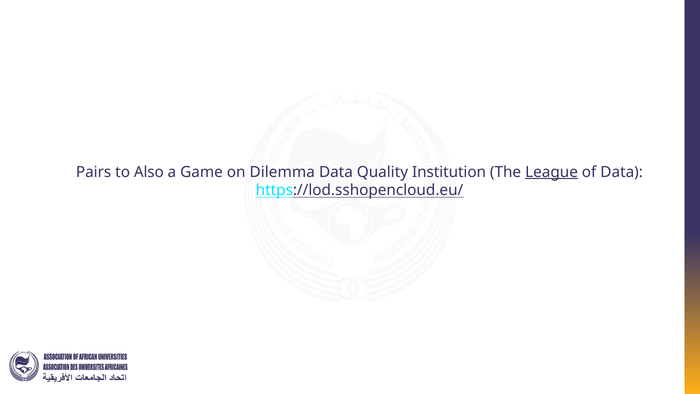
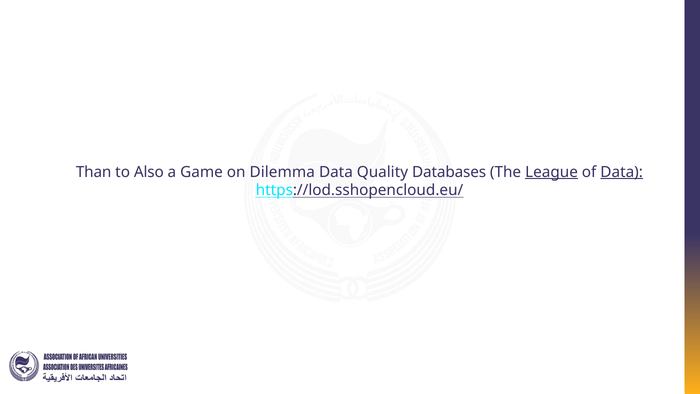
Pairs: Pairs -> Than (94, 172)
Institution: Institution -> Databases (449, 172)
Data underline: none -> present (622, 172)
